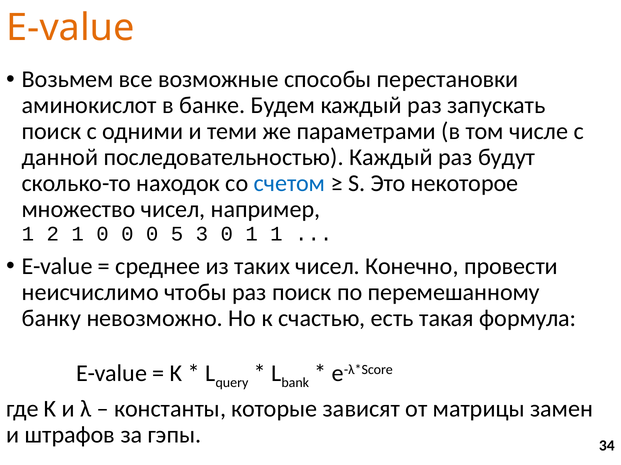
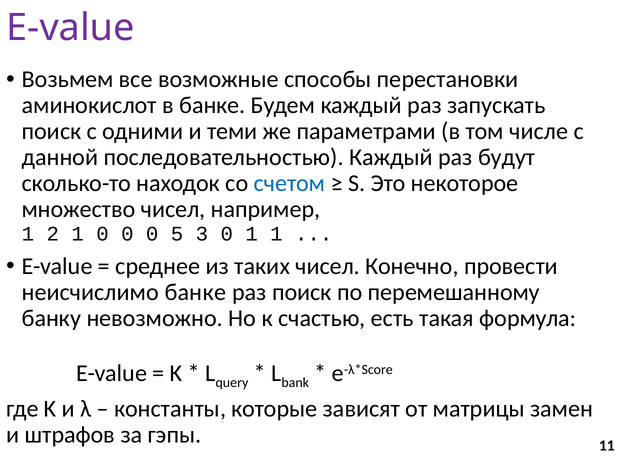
E-value colour: orange -> purple (70, 28)
неисчислимо чтобы: чтобы -> банке (195, 293)
34: 34 -> 11 (607, 446)
